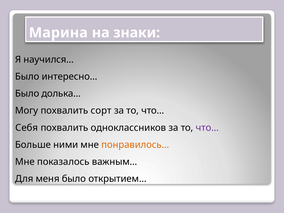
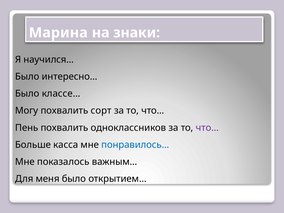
долька…: долька… -> классе… (61, 94)
Себя: Себя -> Пень (27, 128)
ними: ними -> касса (66, 145)
понравилось… colour: orange -> blue (135, 145)
